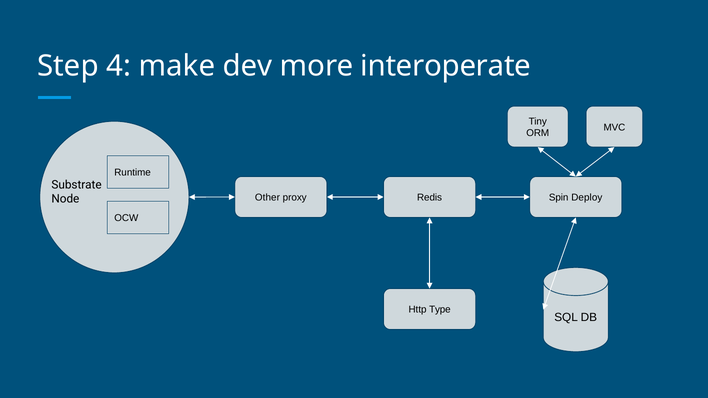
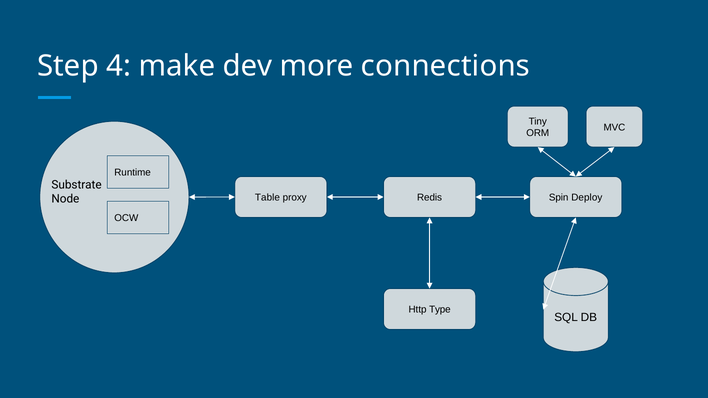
interoperate: interoperate -> connections (445, 66)
Other: Other -> Table (267, 198)
